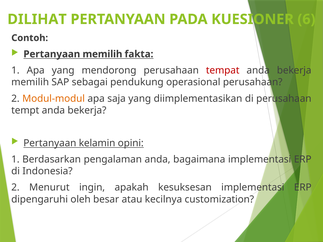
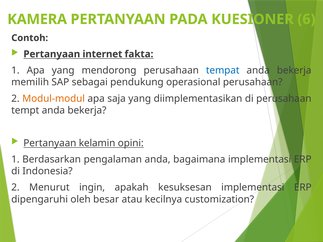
DILIHAT: DILIHAT -> KAMERA (37, 19)
Pertanyaan memilih: memilih -> internet (102, 54)
tempat colour: red -> blue (223, 70)
